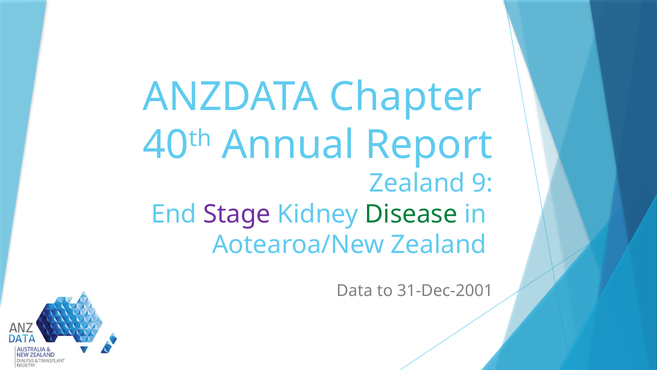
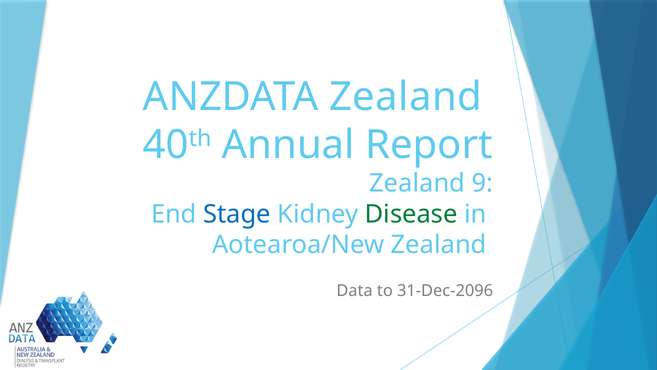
ANZDATA Chapter: Chapter -> Zealand (405, 97)
Stage colour: purple -> blue (237, 214)
31-Dec-2001: 31-Dec-2001 -> 31-Dec-2096 (445, 291)
